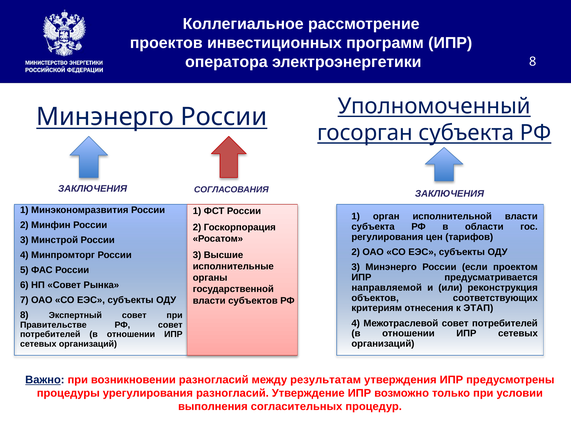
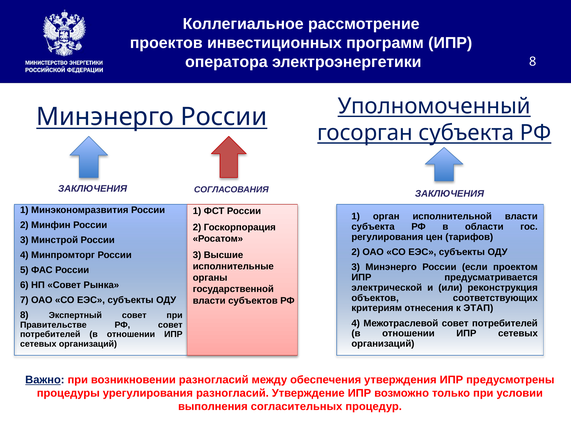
направляемой: направляемой -> электрической (387, 288)
результатам: результатам -> обеспечения (326, 380)
